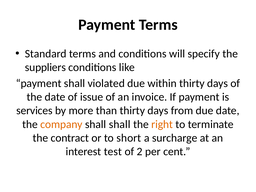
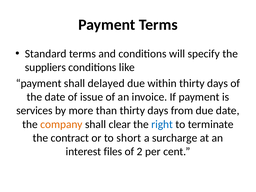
violated: violated -> delayed (106, 83)
shall shall: shall -> clear (120, 124)
right colour: orange -> blue (162, 124)
test: test -> files (113, 152)
